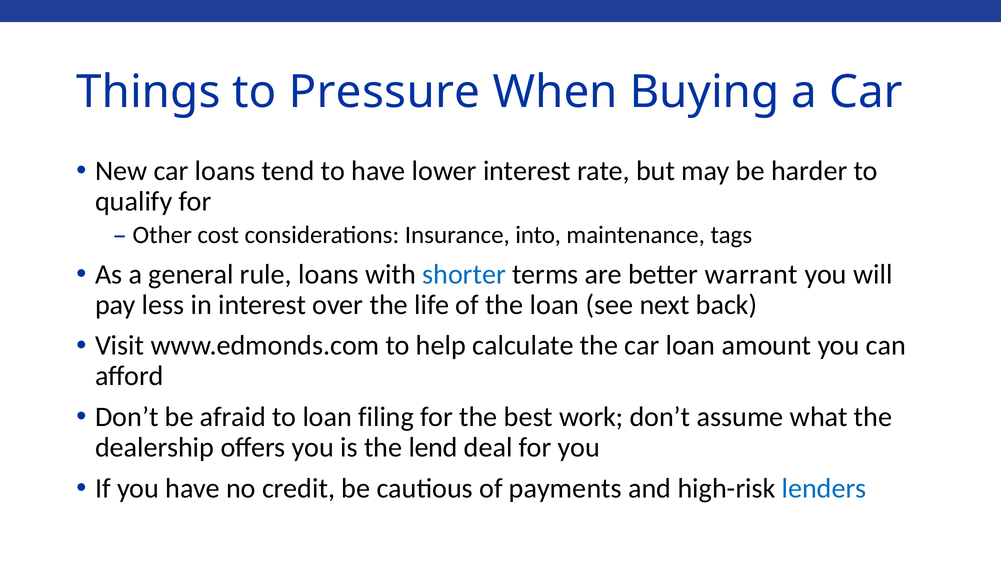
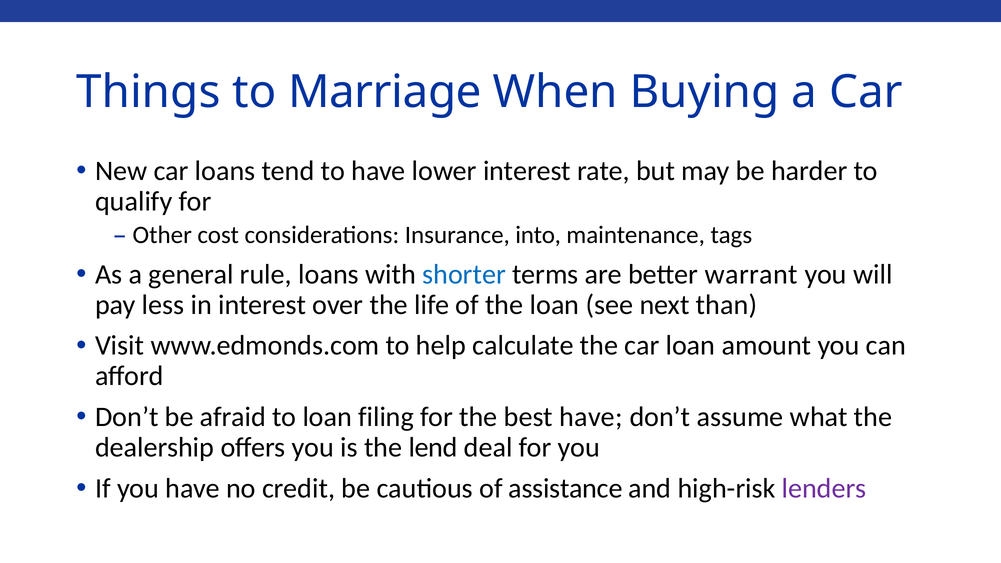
Pressure: Pressure -> Marriage (385, 92)
back: back -> than (726, 305)
best work: work -> have (591, 417)
payments: payments -> assistance (565, 488)
lenders colour: blue -> purple (824, 488)
